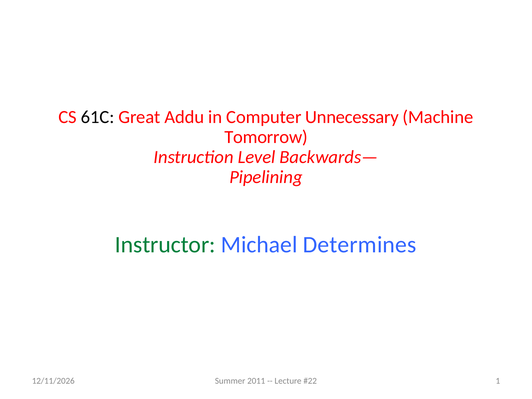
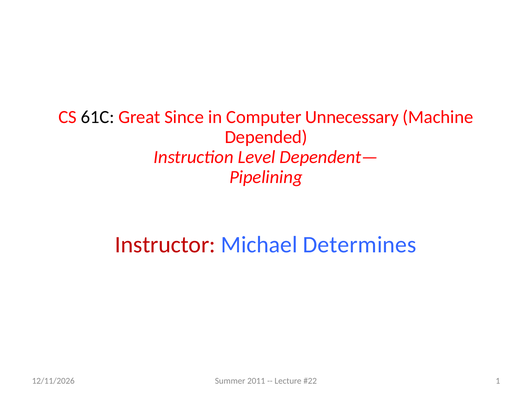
Addu: Addu -> Since (184, 117)
Tomorrow: Tomorrow -> Depended (266, 137)
Backwards—: Backwards— -> Dependent— (329, 157)
Instructor colour: green -> red (165, 245)
